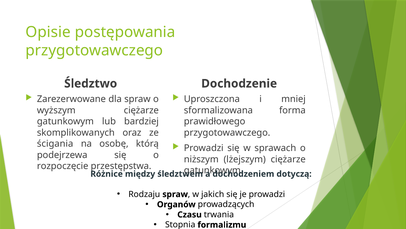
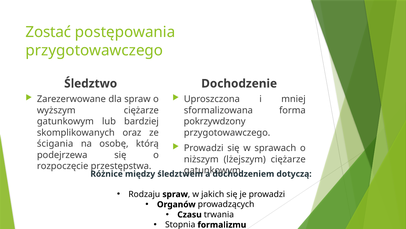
Opisie: Opisie -> Zostać (48, 32)
prawidłowego: prawidłowego -> pokrzywdzony (215, 121)
